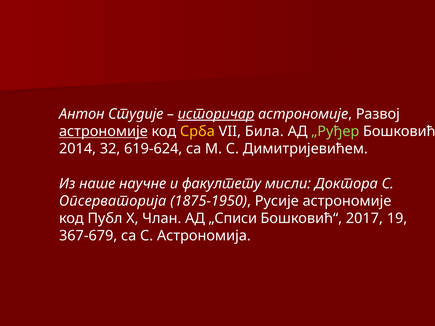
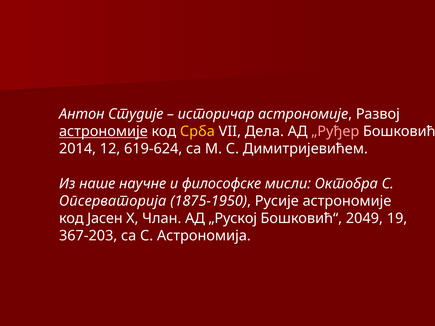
историчар underline: present -> none (216, 114)
Била: Била -> Дела (264, 132)
„Руђер colour: light green -> pink (335, 132)
32: 32 -> 12 (110, 149)
факултету: факултету -> философске (222, 184)
Доктора: Доктора -> Октобра (346, 184)
Публ: Публ -> Јасен (105, 219)
„Списи: „Списи -> „Руској (233, 219)
2017: 2017 -> 2049 (364, 219)
367-679: 367-679 -> 367-203 (88, 236)
